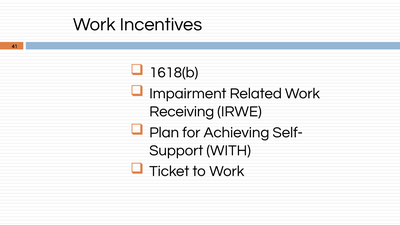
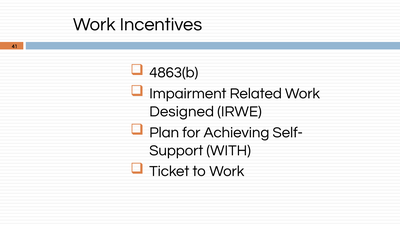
1618(b: 1618(b -> 4863(b (174, 73)
Receiving: Receiving -> Designed (182, 112)
